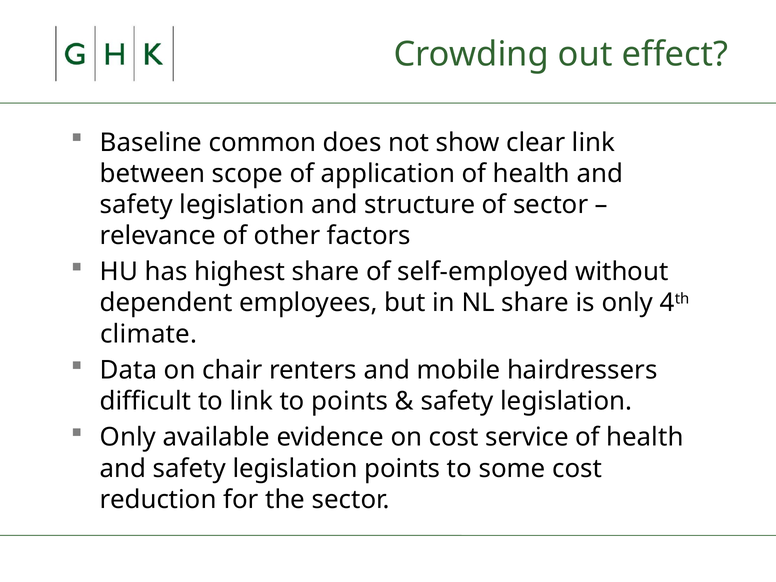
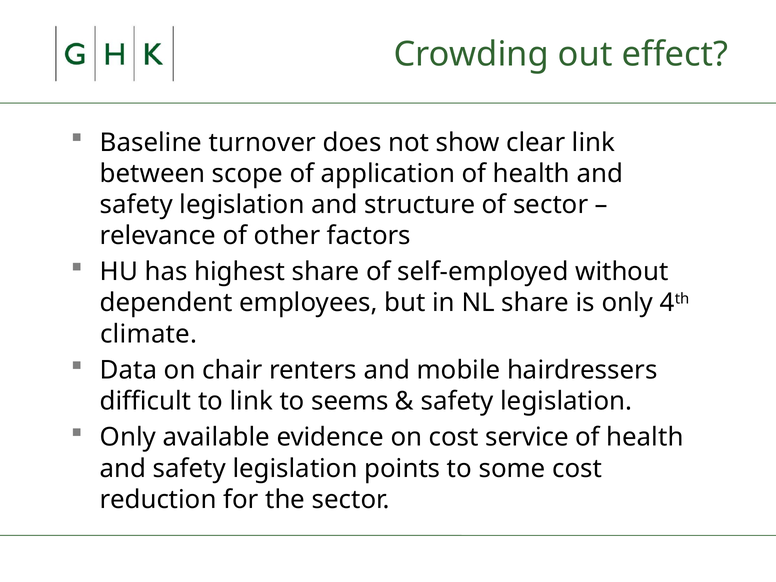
common: common -> turnover (262, 143)
to points: points -> seems (350, 401)
